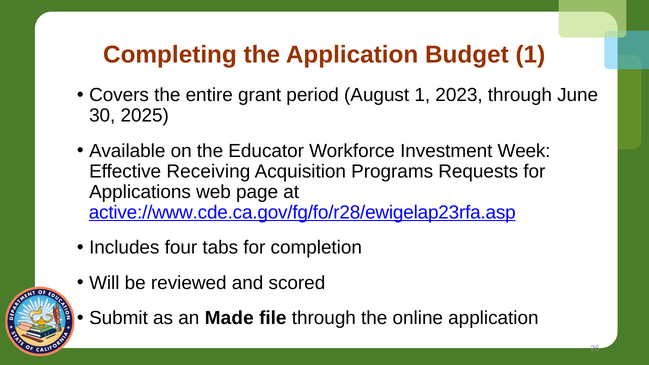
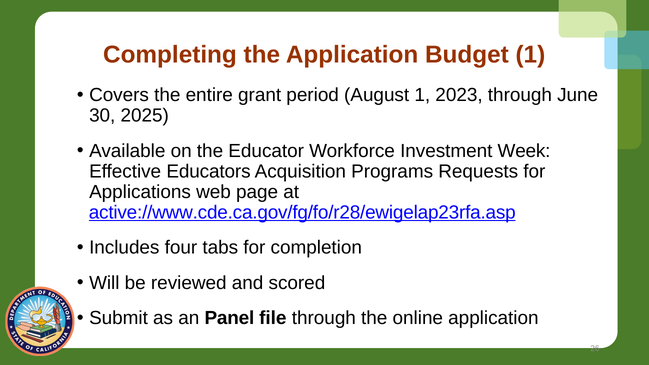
Receiving: Receiving -> Educators (209, 171)
Made: Made -> Panel (229, 318)
